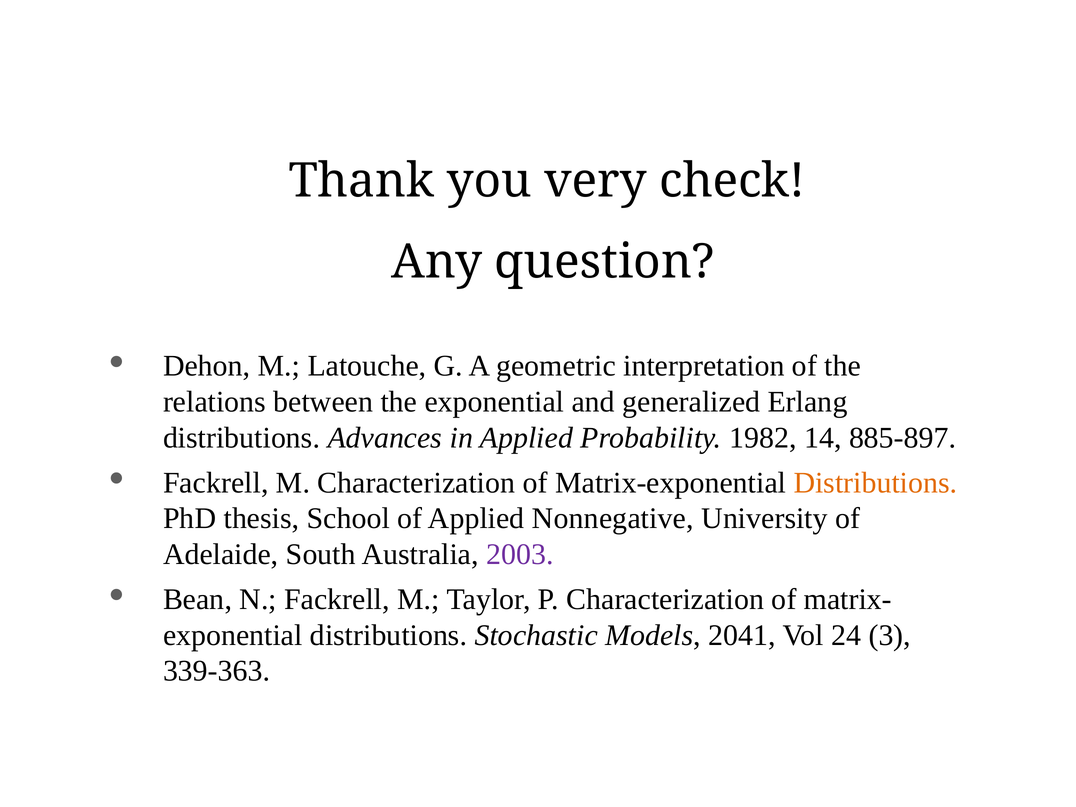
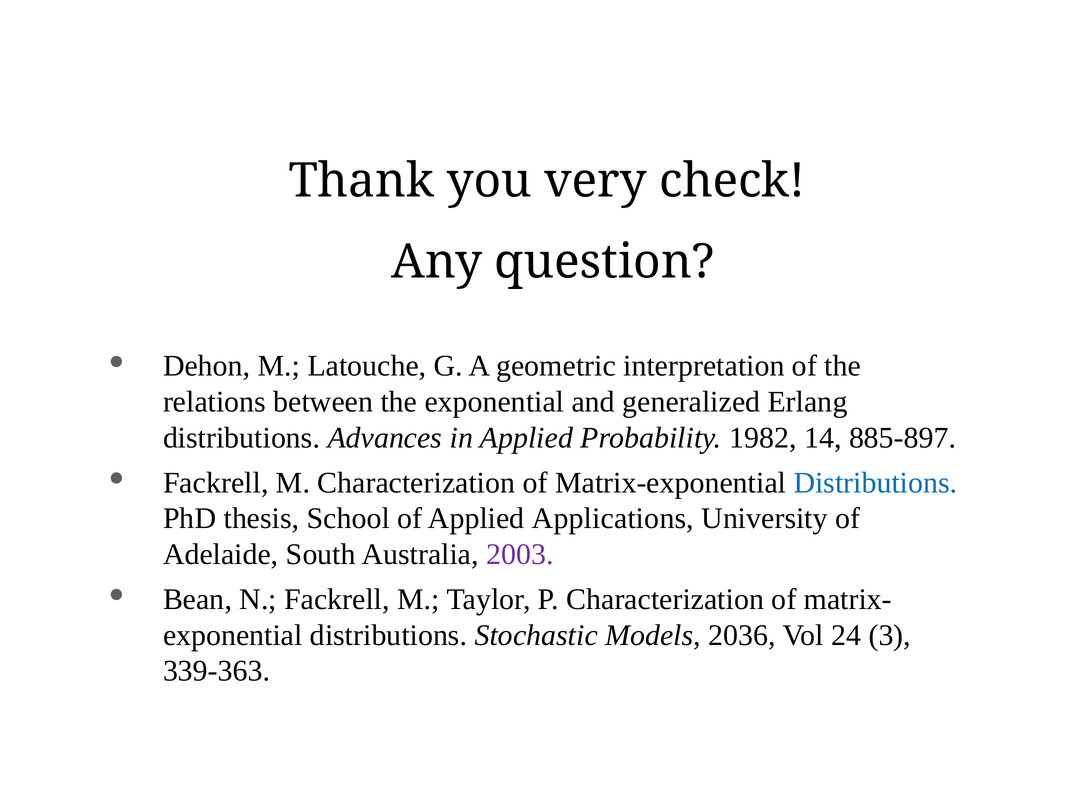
Distributions colour: orange -> blue (875, 483)
Nonnegative: Nonnegative -> Applications (613, 519)
2041: 2041 -> 2036 (742, 635)
